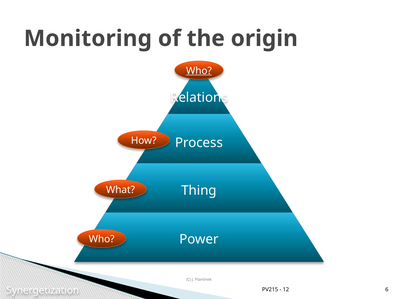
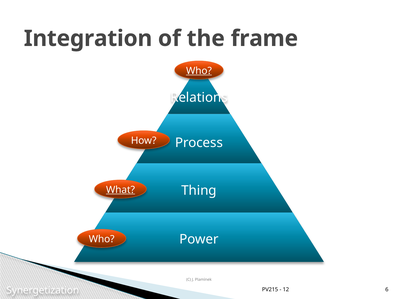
Monitoring: Monitoring -> Integration (88, 38)
origin: origin -> frame (264, 38)
What underline: none -> present (120, 189)
